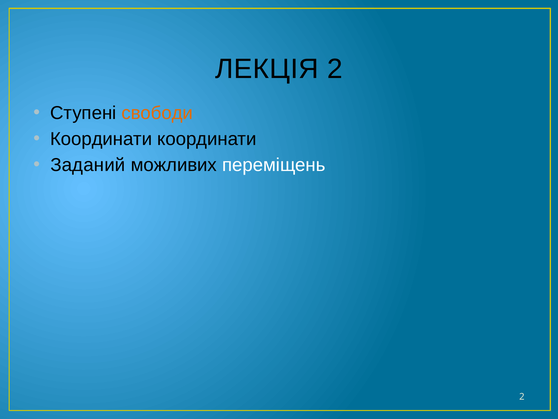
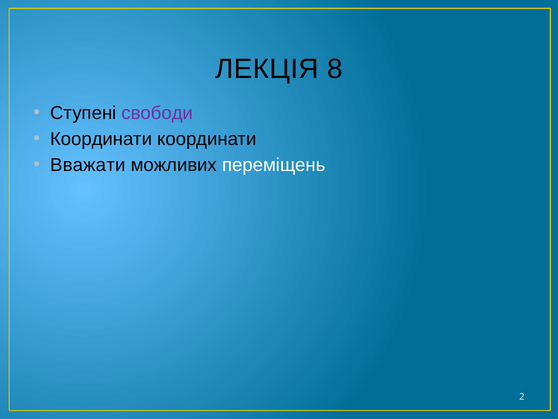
ЛЕКЦІЯ 2: 2 -> 8 (335, 69)
свободи colour: orange -> purple (157, 113)
Заданий: Заданий -> Вважати (88, 165)
